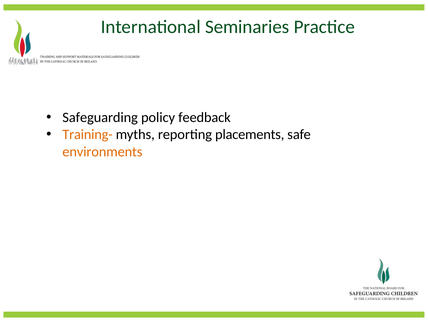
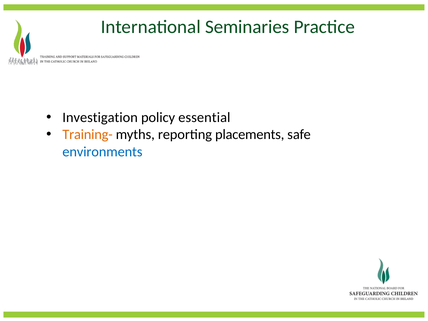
Safeguarding: Safeguarding -> Investigation (100, 117)
feedback: feedback -> essential (204, 117)
environments colour: orange -> blue (102, 152)
